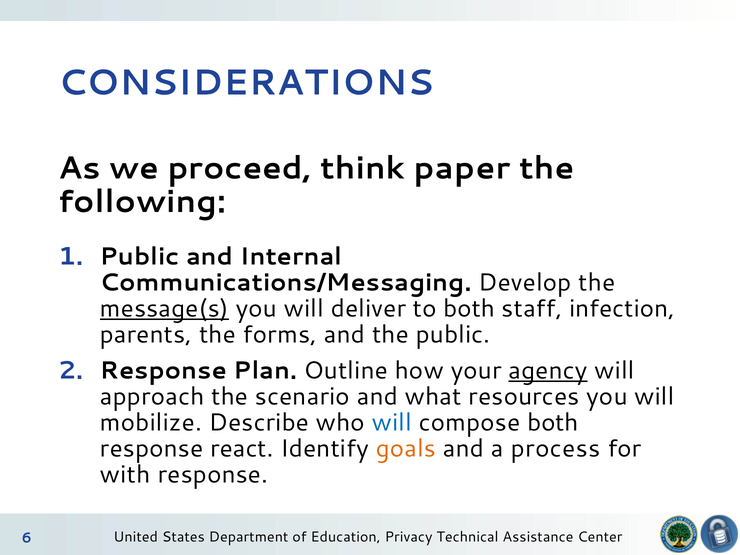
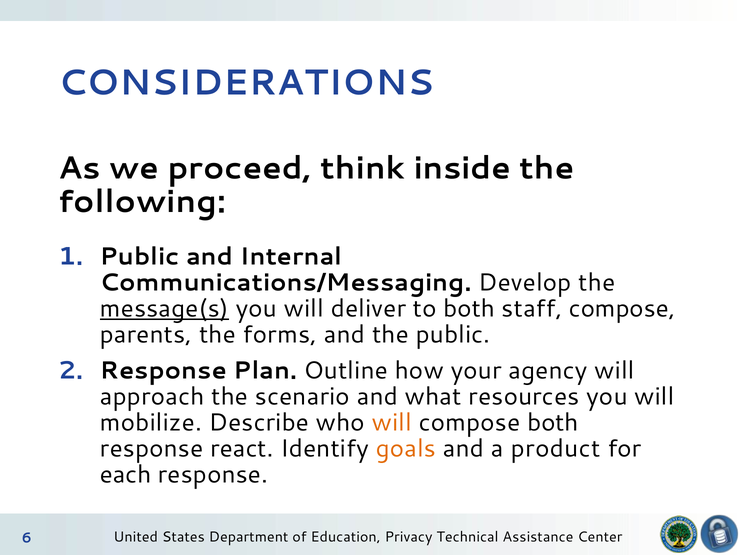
paper: paper -> inside (462, 168)
staff infection: infection -> compose (622, 309)
agency underline: present -> none (548, 371)
will colour: blue -> orange (392, 423)
process: process -> product (556, 449)
with: with -> each (126, 475)
